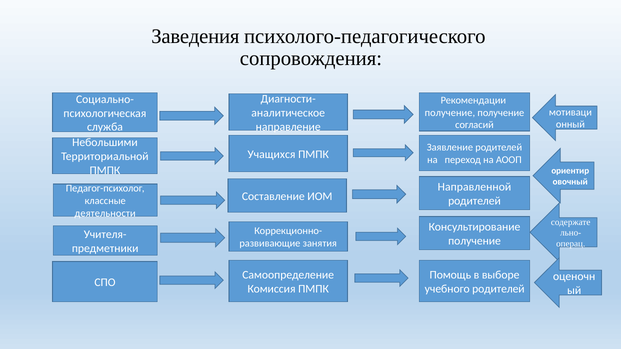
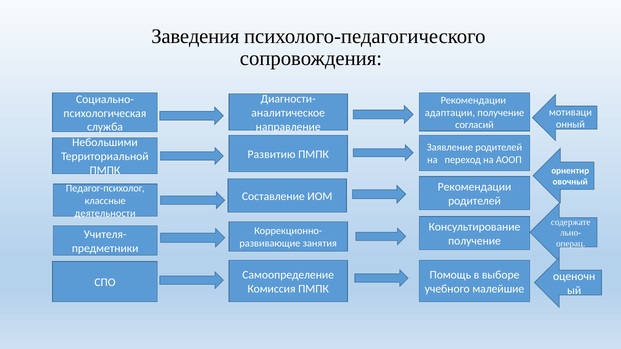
получение: получение -> адаптации (450, 113)
Учащихся: Учащихся -> Развитию (272, 155)
Направленной: Направленной -> Рекомендации (475, 187)
учебного родителей: родителей -> малейшие (498, 289)
